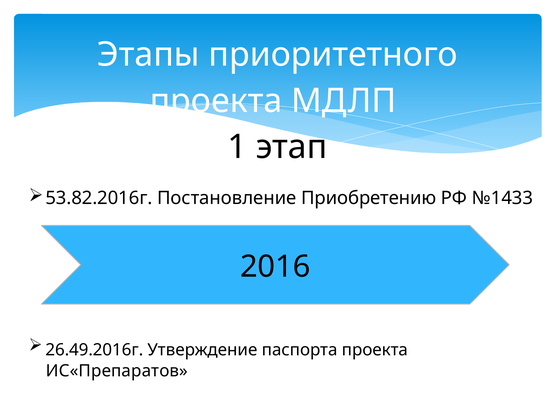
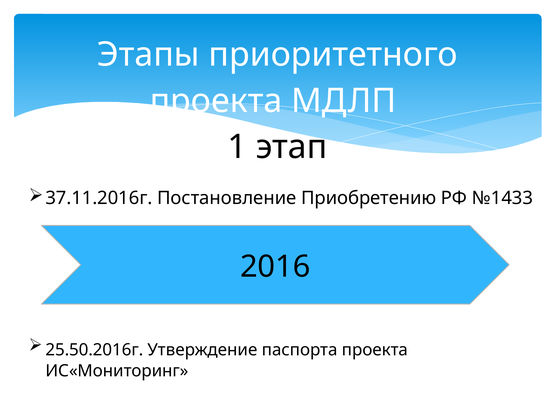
53.82.2016г: 53.82.2016г -> 37.11.2016г (99, 198)
26.49.2016г: 26.49.2016г -> 25.50.2016г (94, 350)
ИС«Препаратов: ИС«Препаратов -> ИС«Мониторинг (117, 371)
